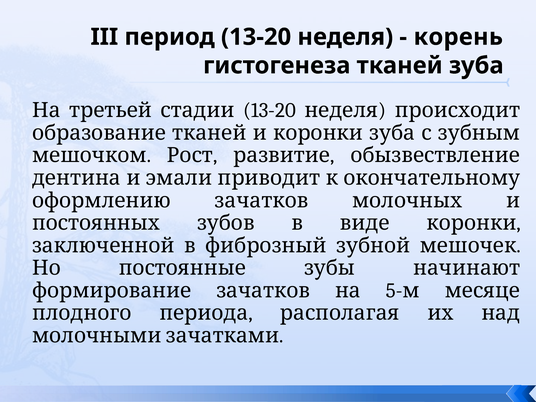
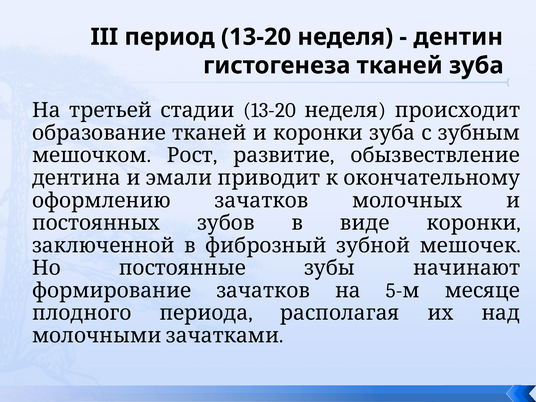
корень: корень -> дентин (458, 37)
